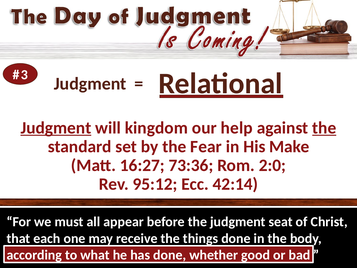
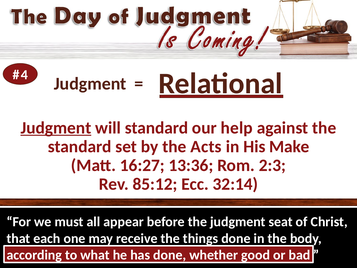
3: 3 -> 4 (24, 75)
will kingdom: kingdom -> standard (156, 128)
the underline: present -> none (324, 128)
Fear: Fear -> Acts (206, 146)
73:36: 73:36 -> 13:36 (191, 165)
2:0: 2:0 -> 2:3 (272, 165)
95:12: 95:12 -> 85:12 (155, 184)
42:14: 42:14 -> 32:14 (235, 184)
